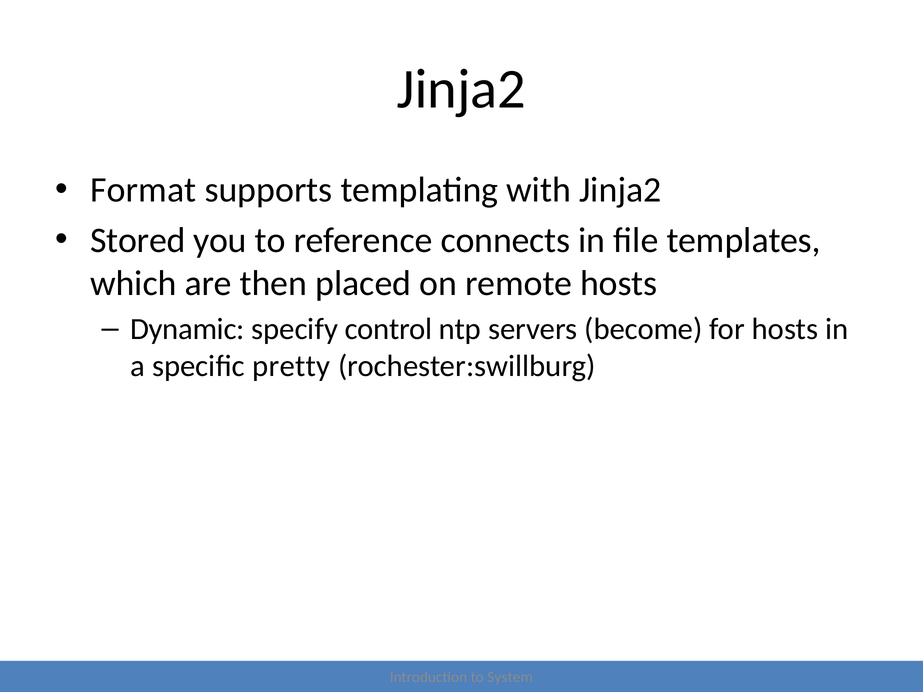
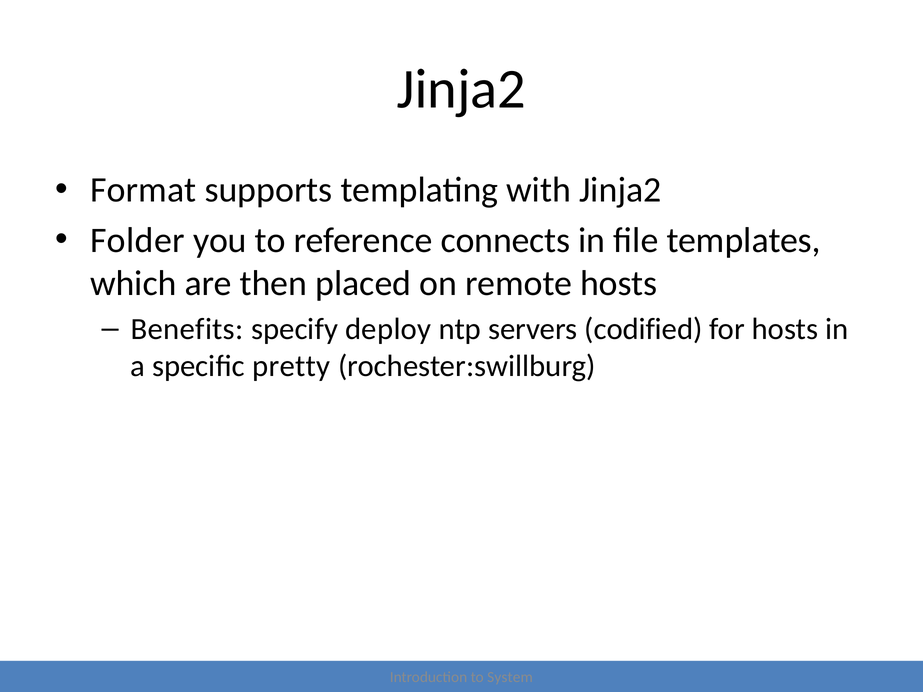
Stored: Stored -> Folder (137, 240)
Dynamic: Dynamic -> Benefits (187, 329)
control: control -> deploy (388, 329)
become: become -> codified (643, 329)
